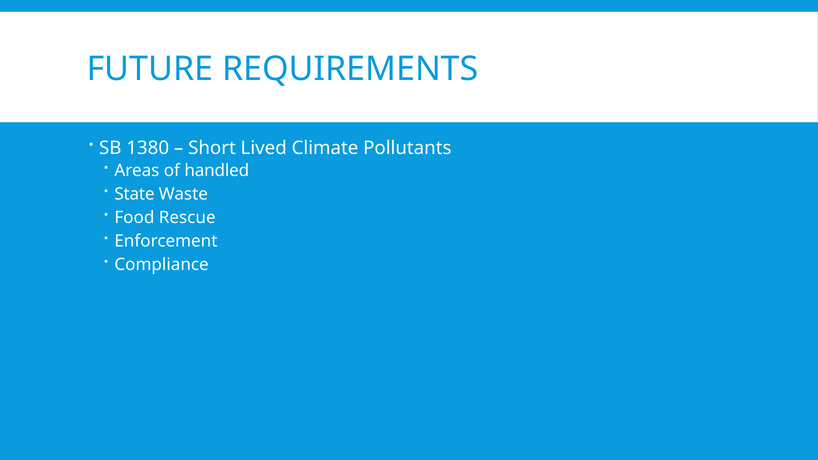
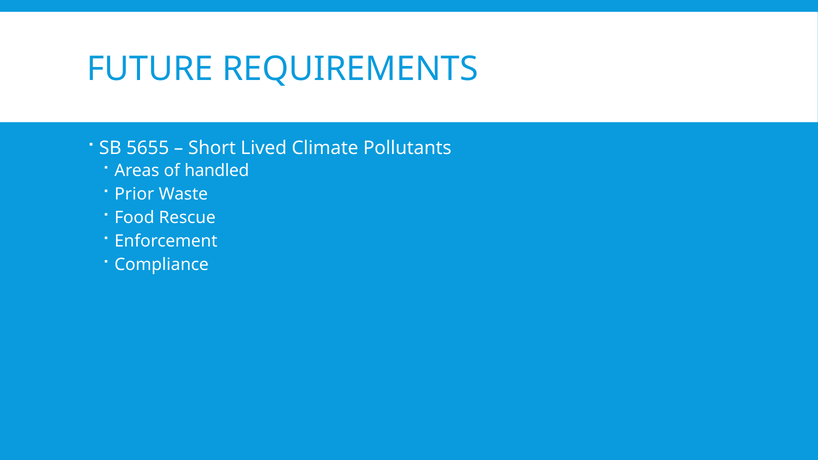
1380: 1380 -> 5655 (148, 148)
State: State -> Prior (134, 194)
